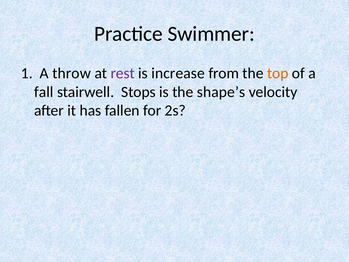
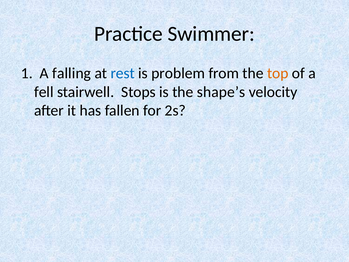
throw: throw -> falling (72, 73)
rest colour: purple -> blue (123, 73)
increase: increase -> problem (178, 73)
fall: fall -> fell (44, 92)
